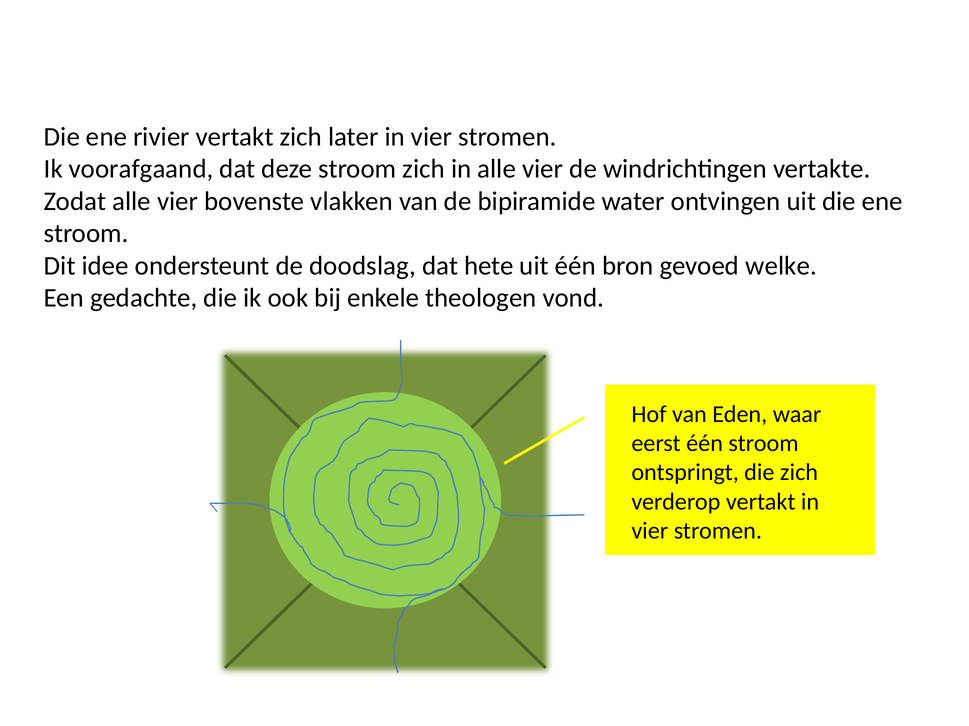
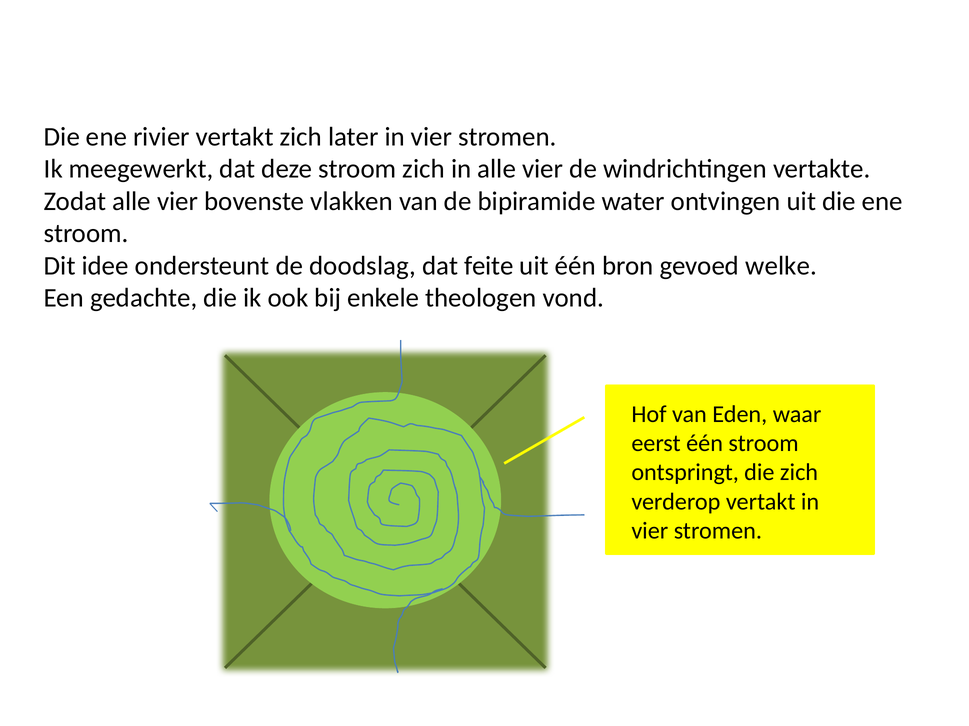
voorafgaand: voorafgaand -> meegewerkt (141, 169)
hete: hete -> feite (489, 266)
